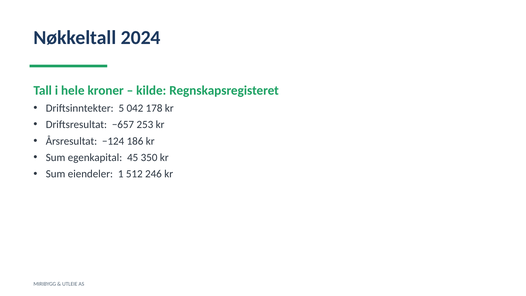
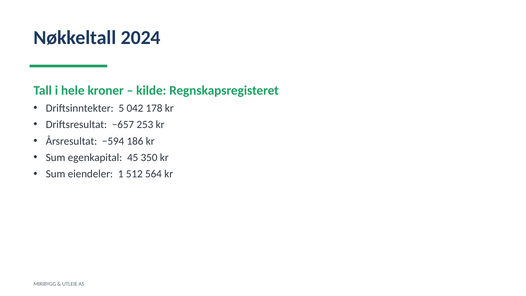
−124: −124 -> −594 (113, 141)
246: 246 -> 564 (153, 174)
